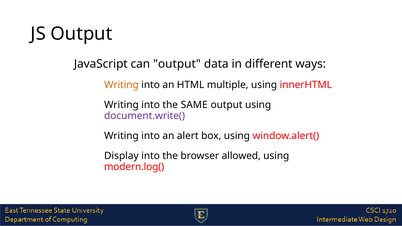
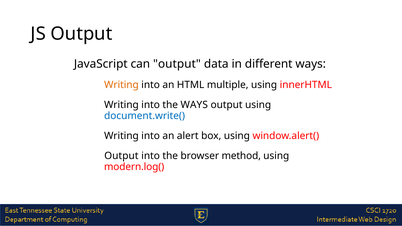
the SAME: SAME -> WAYS (194, 105)
document.write( colour: purple -> blue (145, 116)
Display: Display -> Output (121, 156)
allowed: allowed -> method (241, 156)
